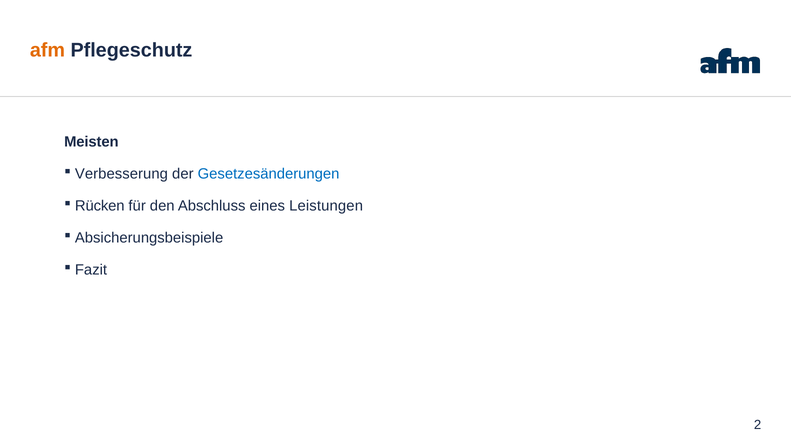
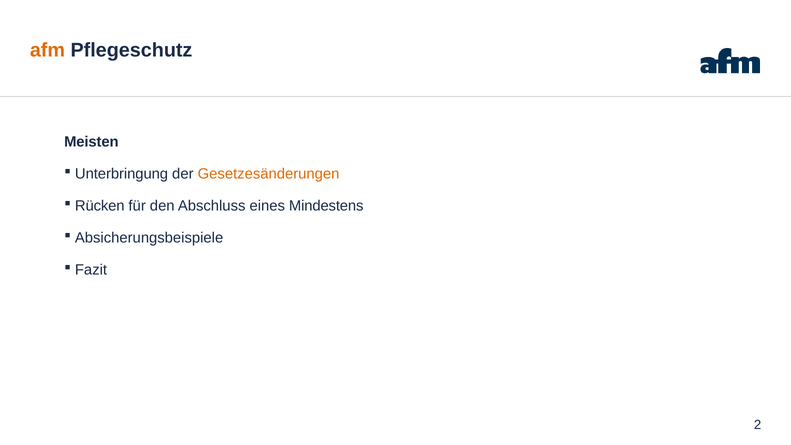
Verbesserung: Verbesserung -> Unterbringung (122, 174)
Gesetzesänderungen colour: blue -> orange (269, 174)
Leistungen: Leistungen -> Mindestens (326, 206)
